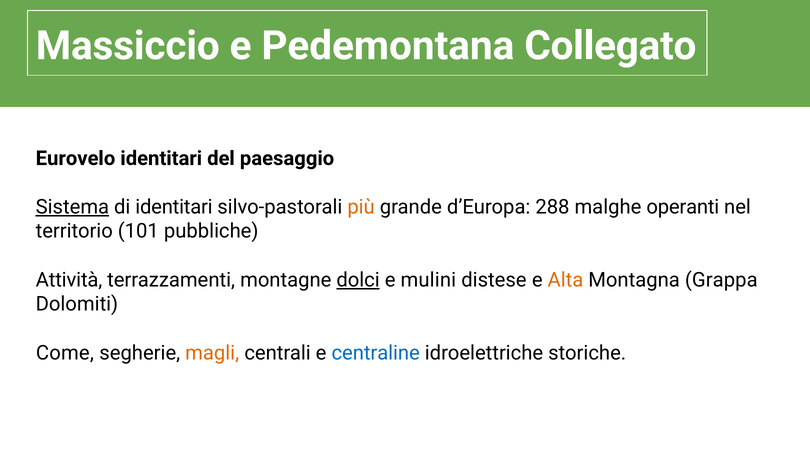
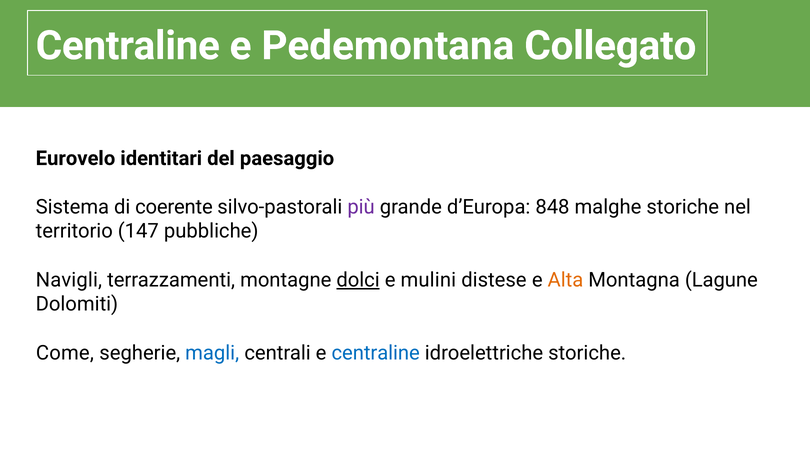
Massiccio: Massiccio -> Centraline (128, 46)
Sistema underline: present -> none (72, 207)
di identitari: identitari -> coerente (174, 207)
più colour: orange -> purple (361, 207)
288: 288 -> 848 (552, 207)
malghe operanti: operanti -> storiche (683, 207)
101: 101 -> 147 (138, 231)
Attività: Attività -> Navigli (69, 280)
Grappa: Grappa -> Lagune (721, 280)
magli colour: orange -> blue (212, 353)
